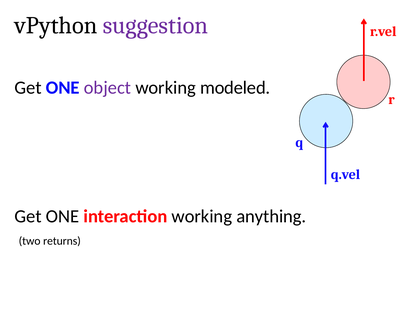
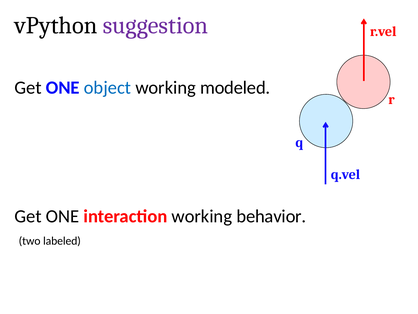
object colour: purple -> blue (108, 87)
anything: anything -> behavior (271, 216)
returns: returns -> labeled (62, 241)
